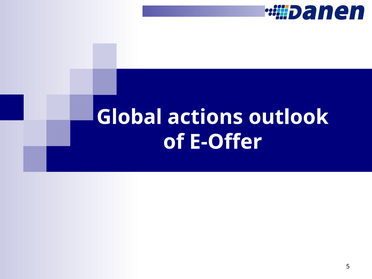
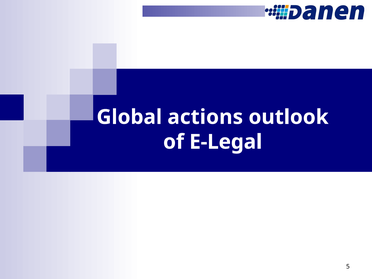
E-Offer: E-Offer -> E-Legal (226, 142)
